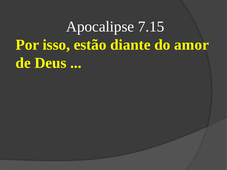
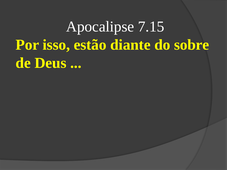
amor: amor -> sobre (192, 45)
